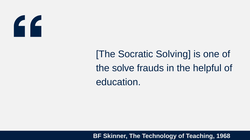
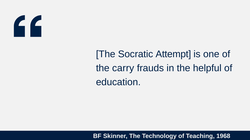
Solving: Solving -> Attempt (173, 54)
solve: solve -> carry (123, 68)
